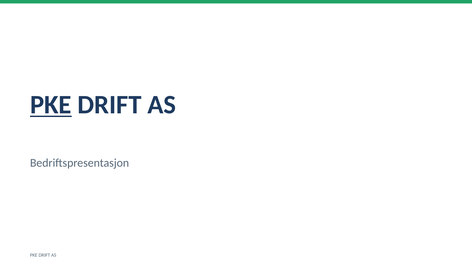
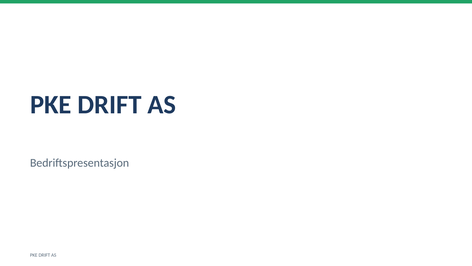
PKE underline: present -> none (51, 105)
